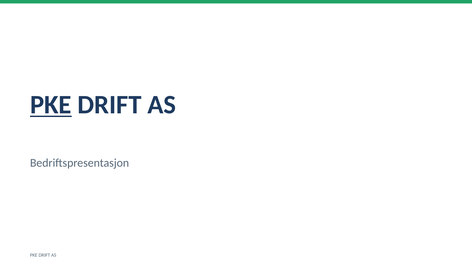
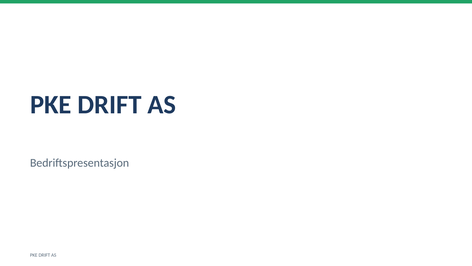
PKE underline: present -> none (51, 105)
